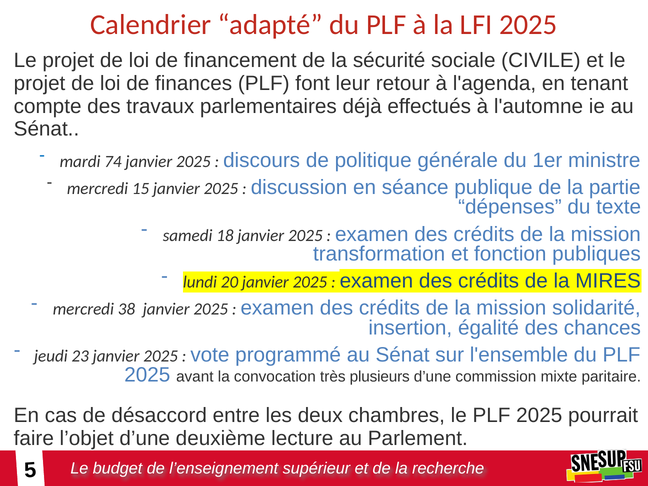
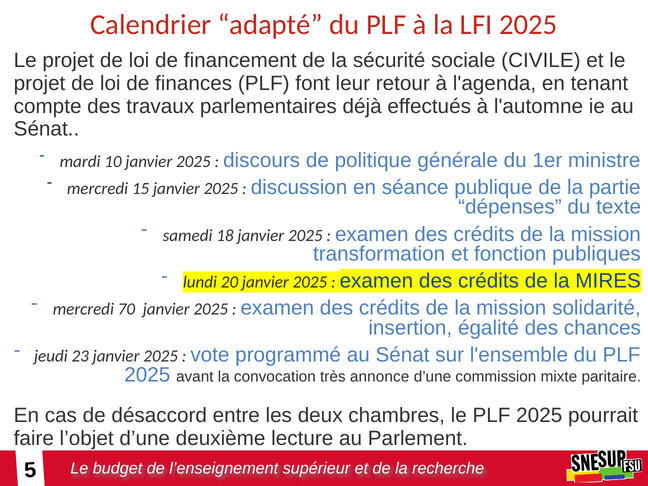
74: 74 -> 10 (113, 161)
38: 38 -> 70 (126, 309)
plusieurs: plusieurs -> annonce (380, 377)
